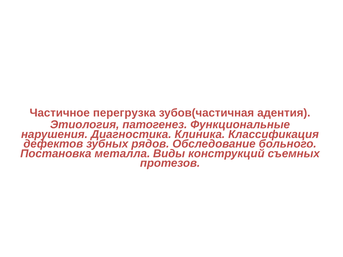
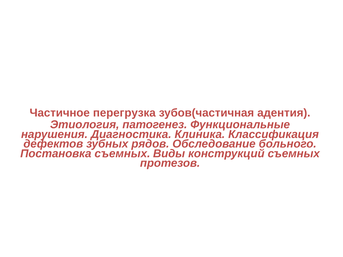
Постановка металла: металла -> съемных (122, 154)
